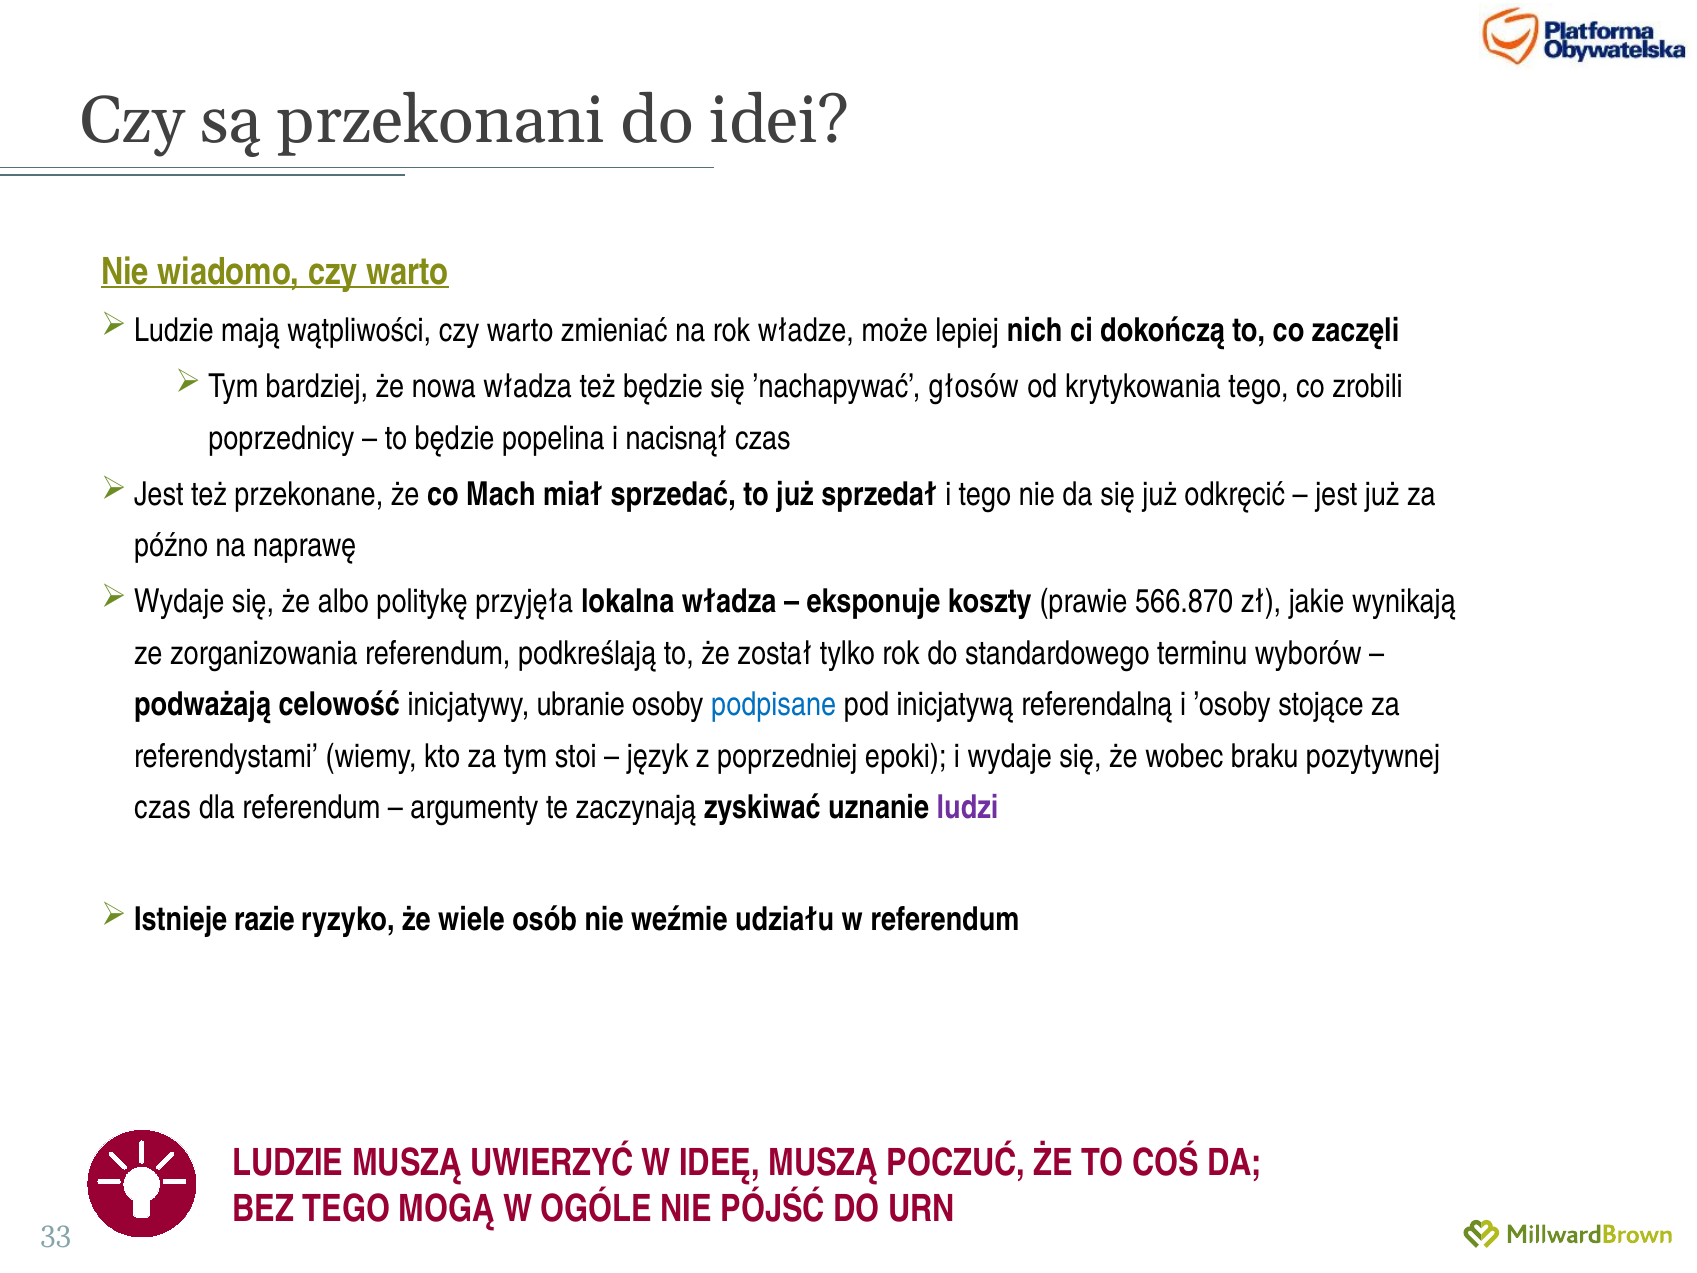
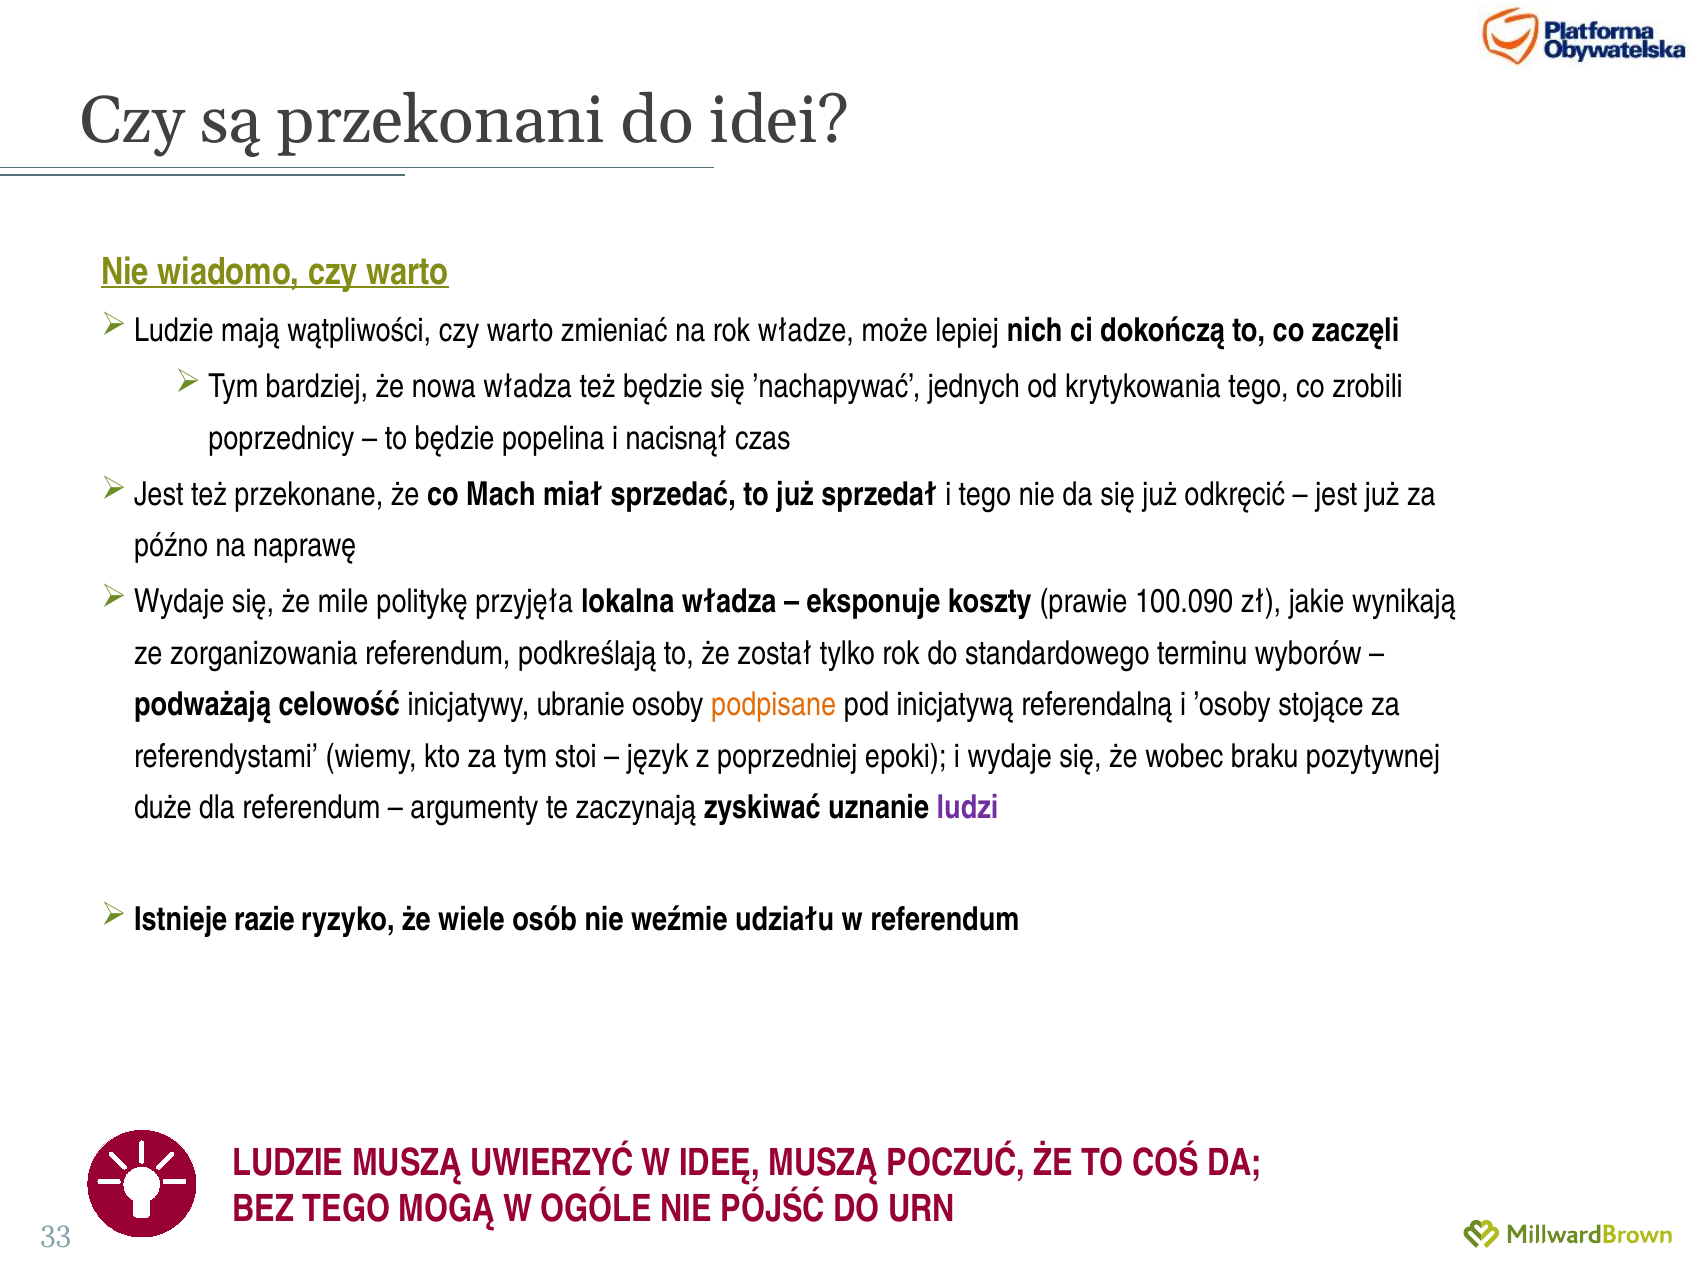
głosów: głosów -> jednych (974, 387)
albo: albo -> mile (343, 602)
566.870: 566.870 -> 100.090 (1184, 602)
podpisane colour: blue -> orange (774, 705)
czas: czas -> duże (163, 808)
